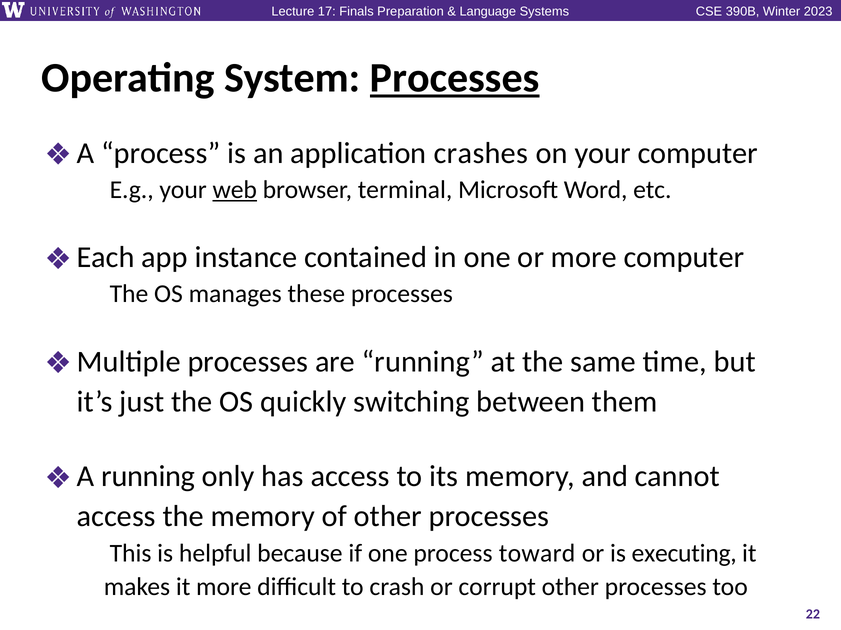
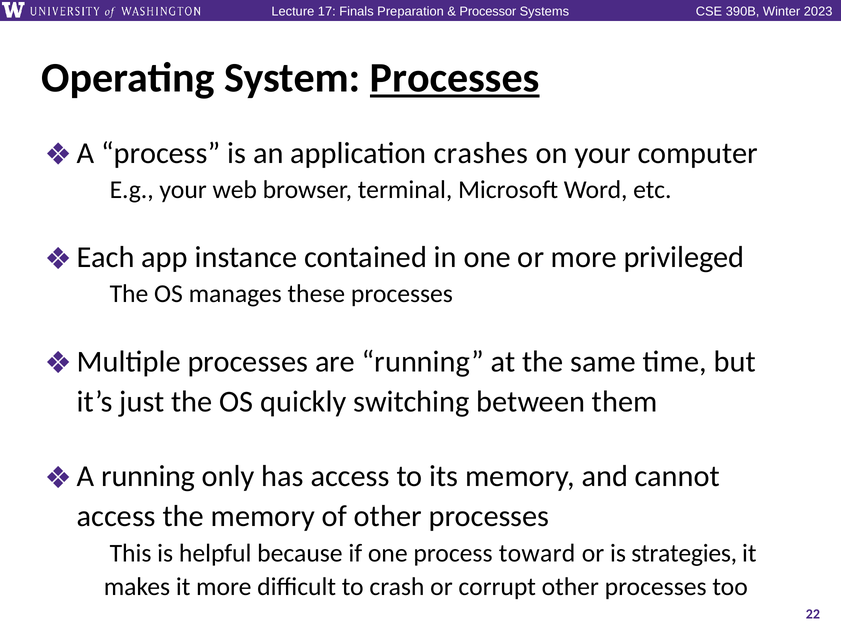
Language: Language -> Processor (488, 11)
web underline: present -> none (235, 190)
more computer: computer -> privileged (684, 258)
executing: executing -> strategies (684, 554)
